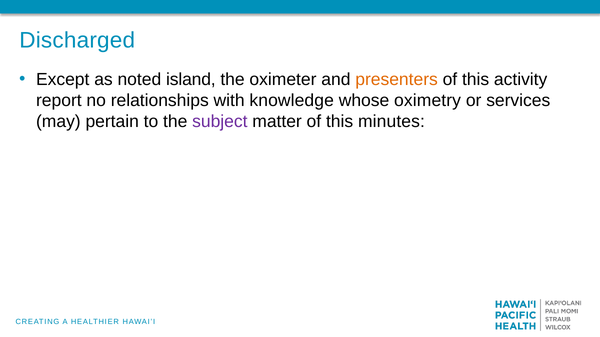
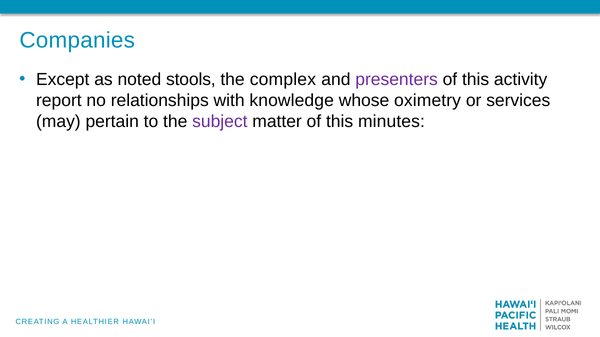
Discharged: Discharged -> Companies (77, 40)
island: island -> stools (191, 80)
oximeter: oximeter -> complex (283, 80)
presenters colour: orange -> purple (397, 80)
